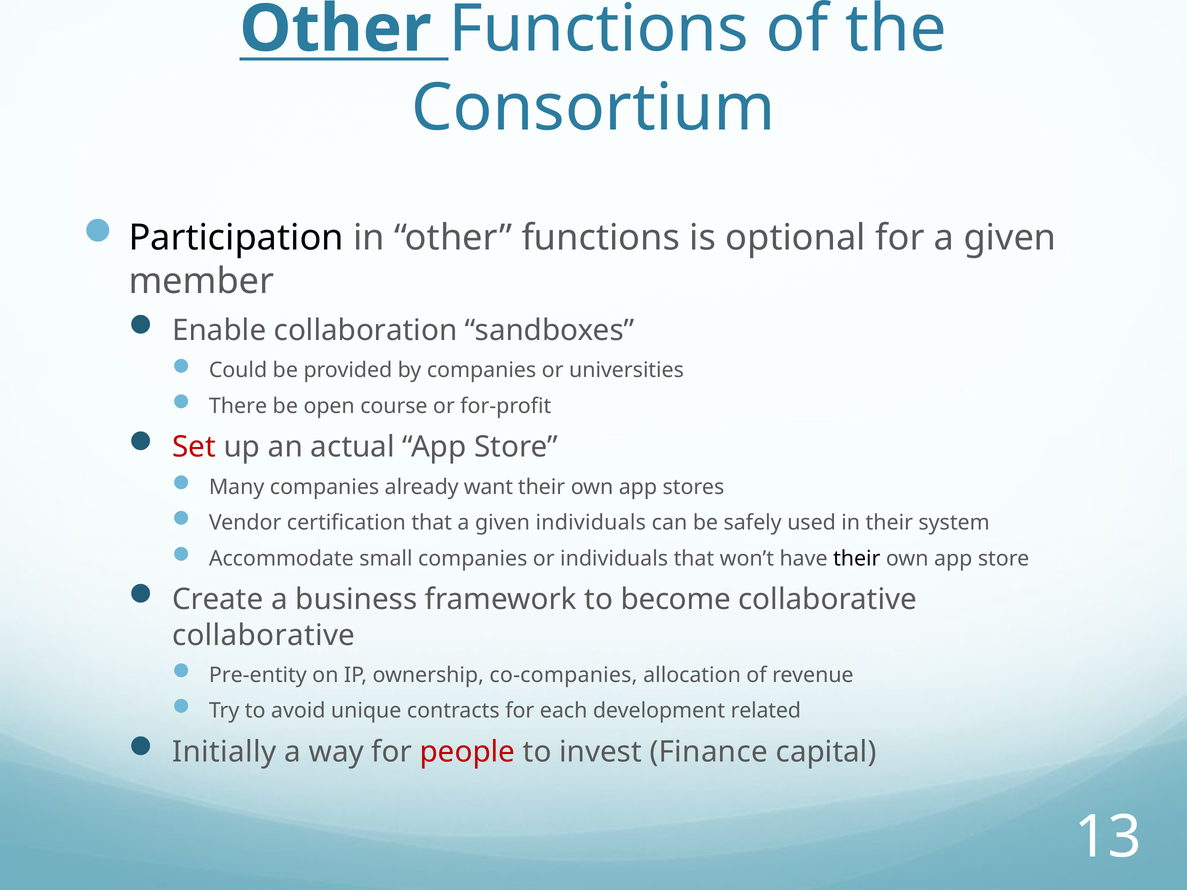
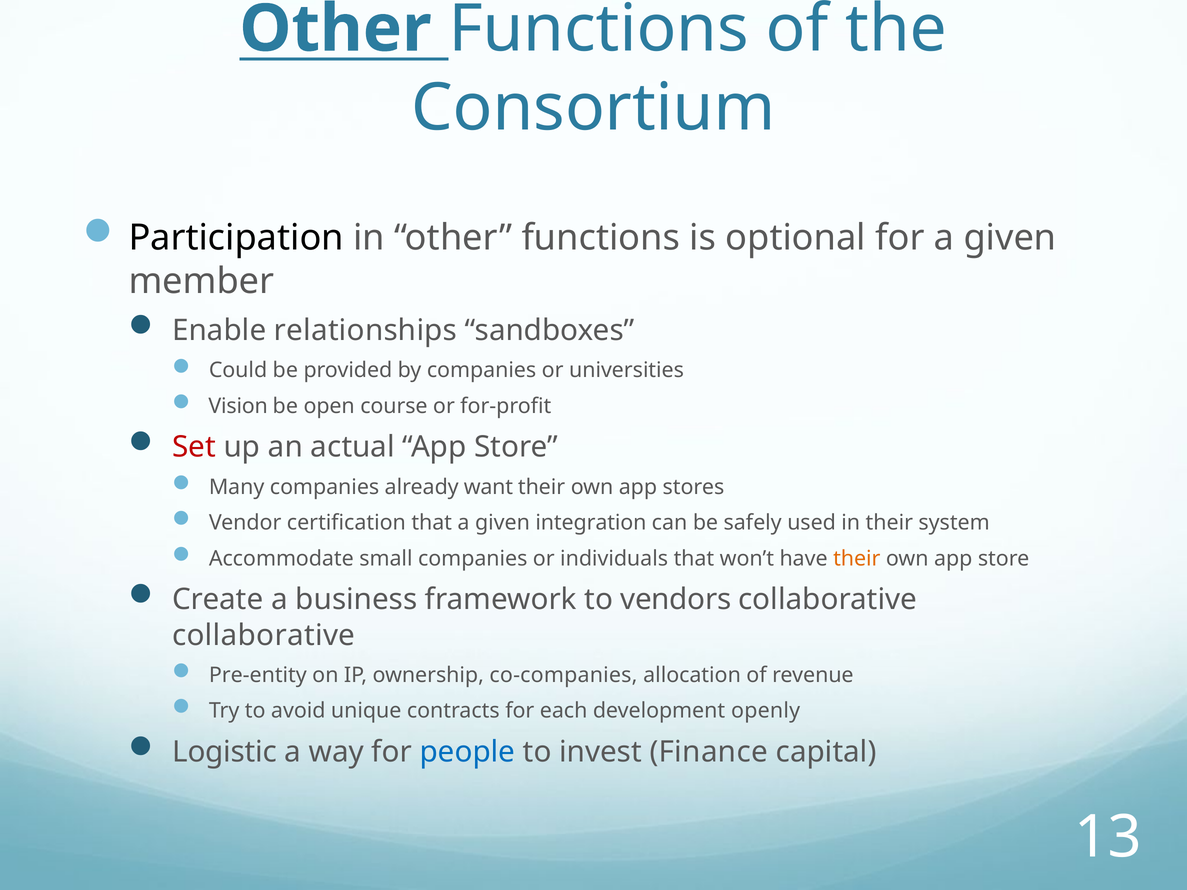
collaboration: collaboration -> relationships (365, 330)
There: There -> Vision (238, 406)
given individuals: individuals -> integration (591, 523)
their colour: black -> orange (857, 559)
become: become -> vendors (676, 600)
related: related -> openly (766, 711)
Initially: Initially -> Logistic (225, 752)
people colour: red -> blue (467, 752)
